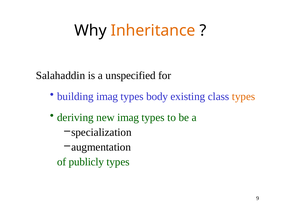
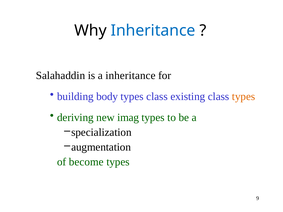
Inheritance colour: orange -> blue (153, 31)
a unspecified: unspecified -> inheritance (131, 75)
building imag: imag -> body (107, 97)
types body: body -> class (157, 97)
publicly: publicly -> become (86, 162)
